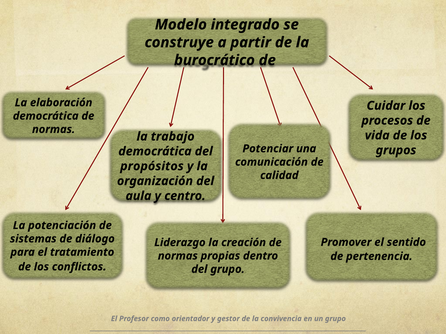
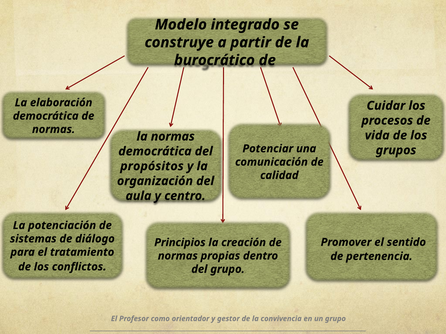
la trabajo: trabajo -> normas (173, 137)
Liderazgo: Liderazgo -> Principios (180, 243)
